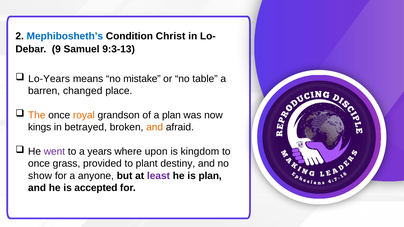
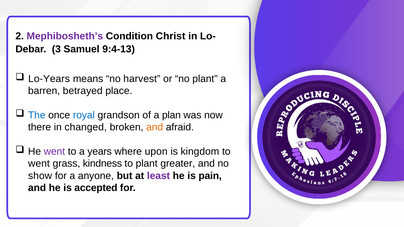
Mephibosheth’s colour: blue -> purple (65, 36)
9: 9 -> 3 (56, 49)
9:3-13: 9:3-13 -> 9:4-13 (119, 49)
mistake: mistake -> harvest (142, 79)
no table: table -> plant (205, 79)
changed: changed -> betrayed (83, 91)
The colour: orange -> blue (37, 115)
royal colour: orange -> blue (84, 115)
kings: kings -> there (40, 127)
betrayed: betrayed -> changed (86, 127)
once: once -> went (39, 164)
provided: provided -> kindness (102, 164)
destiny: destiny -> greater (178, 164)
is plan: plan -> pain (210, 176)
